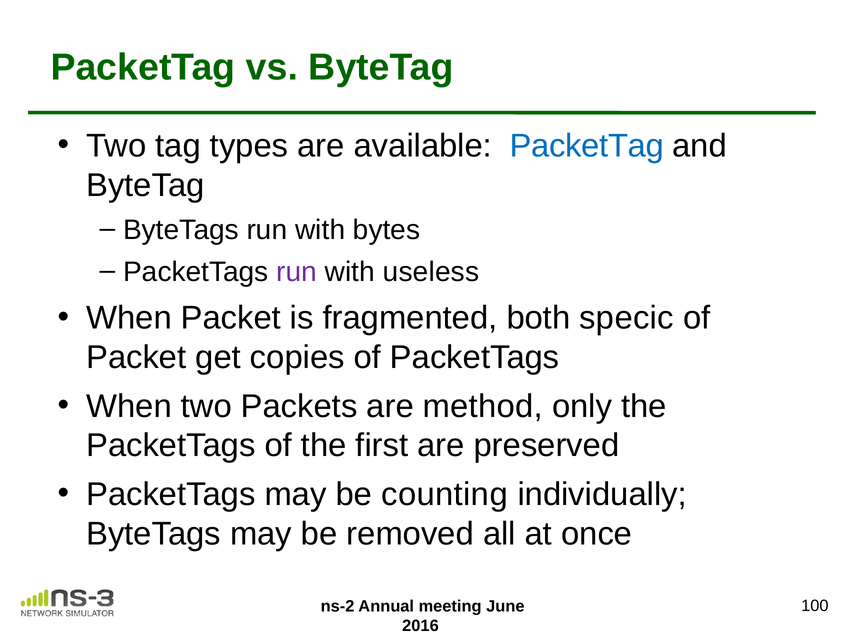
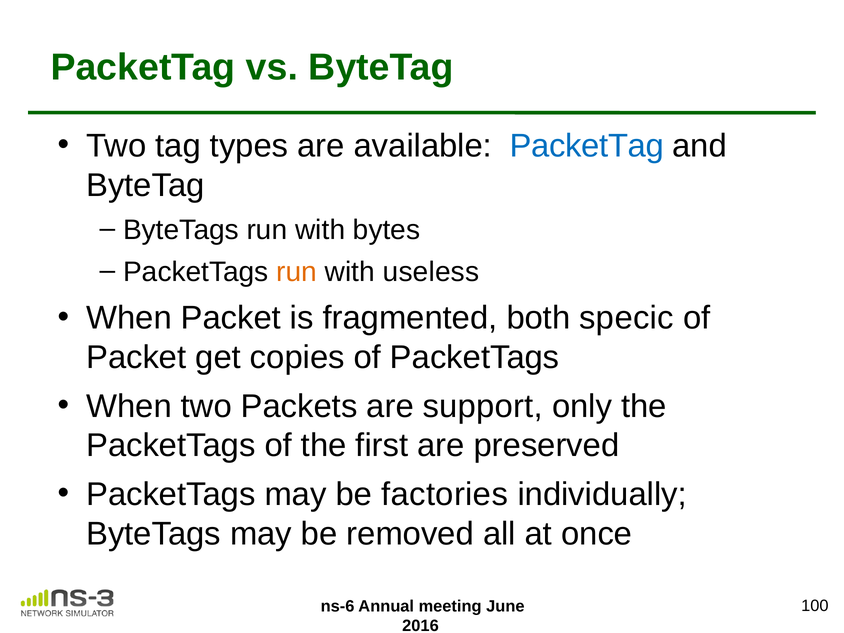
run colour: purple -> orange (297, 272)
method: method -> support (483, 406)
counting: counting -> factories (445, 494)
ns-2: ns-2 -> ns-6 (338, 606)
